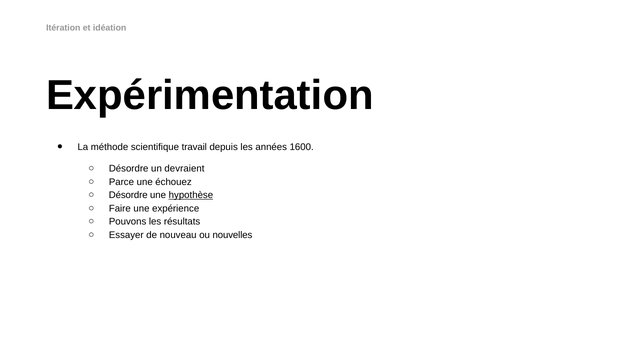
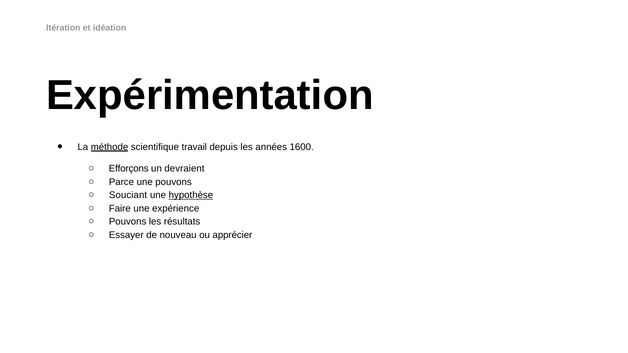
méthode underline: none -> present (110, 147)
Désordre: Désordre -> Efforçons (129, 169)
une échouez: échouez -> pouvons (174, 182)
Désordre: Désordre -> Souciant (128, 195)
nouvelles: nouvelles -> apprécier (232, 235)
